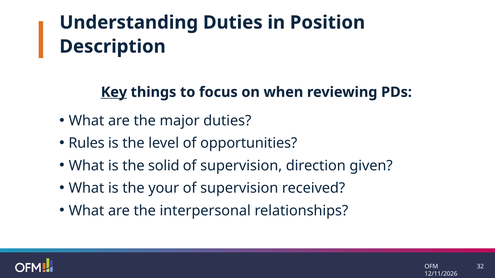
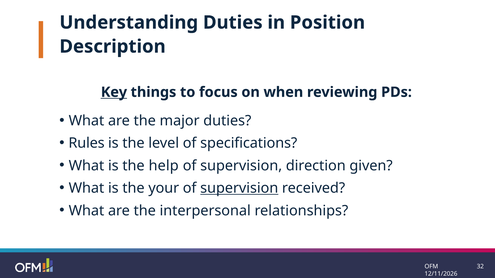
opportunities: opportunities -> specifications (249, 143)
solid: solid -> help (164, 166)
supervision underline: none -> present (239, 188)
